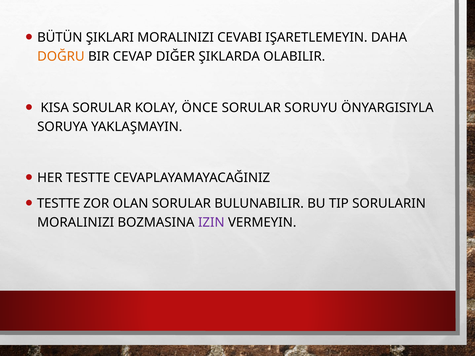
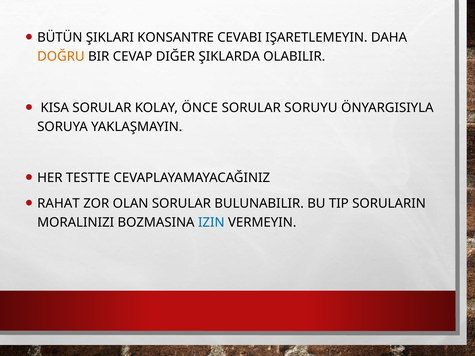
MORALINIZI: MORALINIZI -> KONSANTRE (176, 38)
TESTTE: TESTTE -> RAHAT (58, 204)
IZIN colour: purple -> blue (211, 223)
